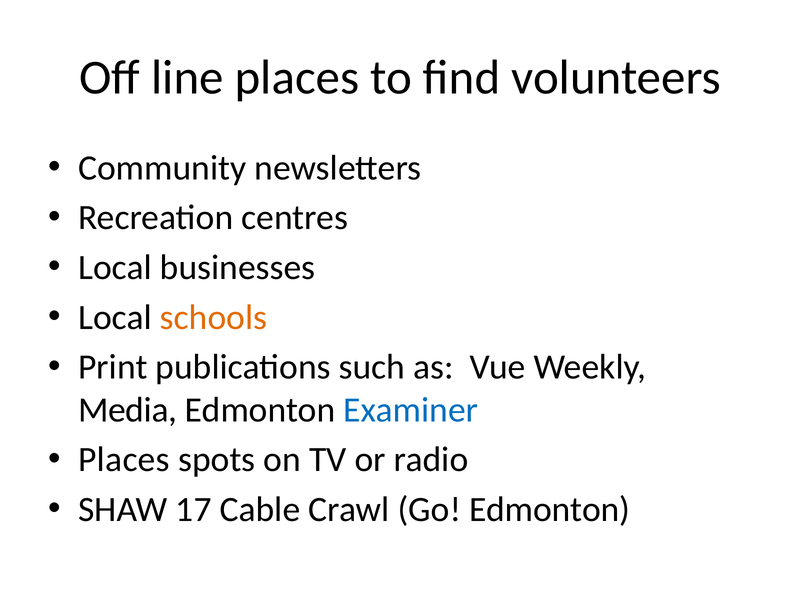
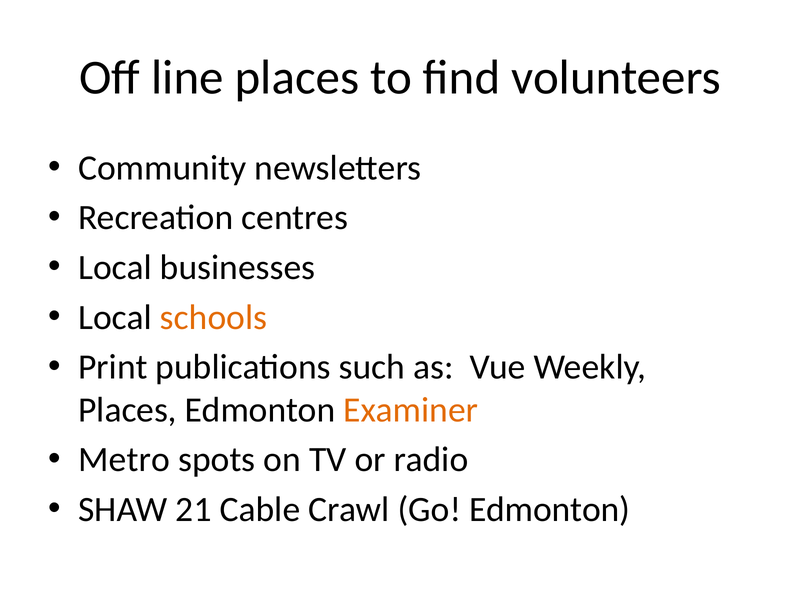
Media: Media -> Places (127, 410)
Examiner colour: blue -> orange (411, 410)
Places: Places -> Metro (124, 460)
17: 17 -> 21 (194, 510)
